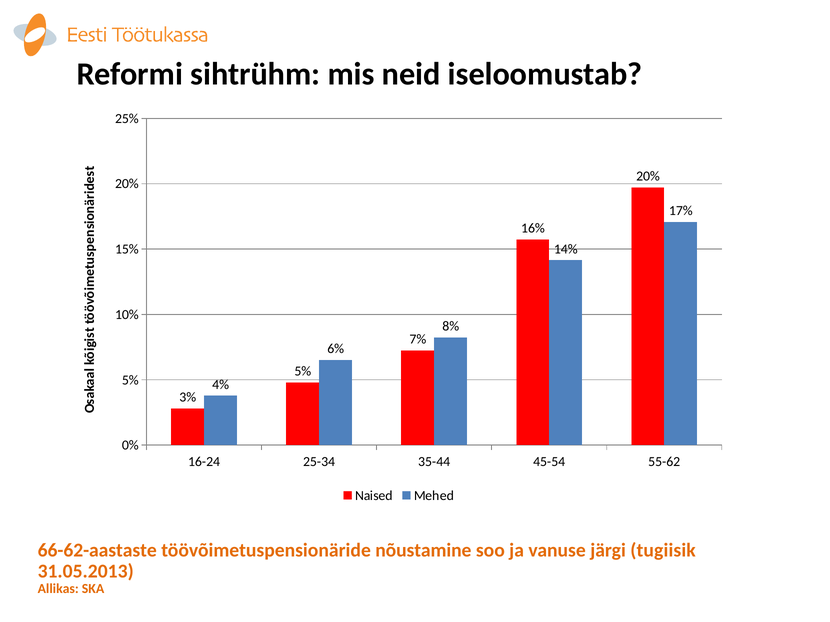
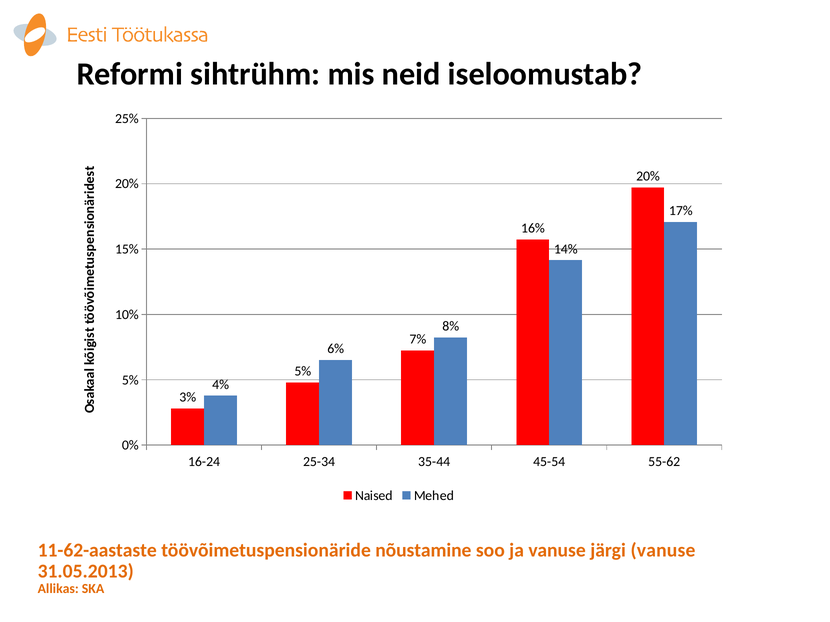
66-62-aastaste: 66-62-aastaste -> 11-62-aastaste (97, 551)
järgi tugiisik: tugiisik -> vanuse (663, 551)
